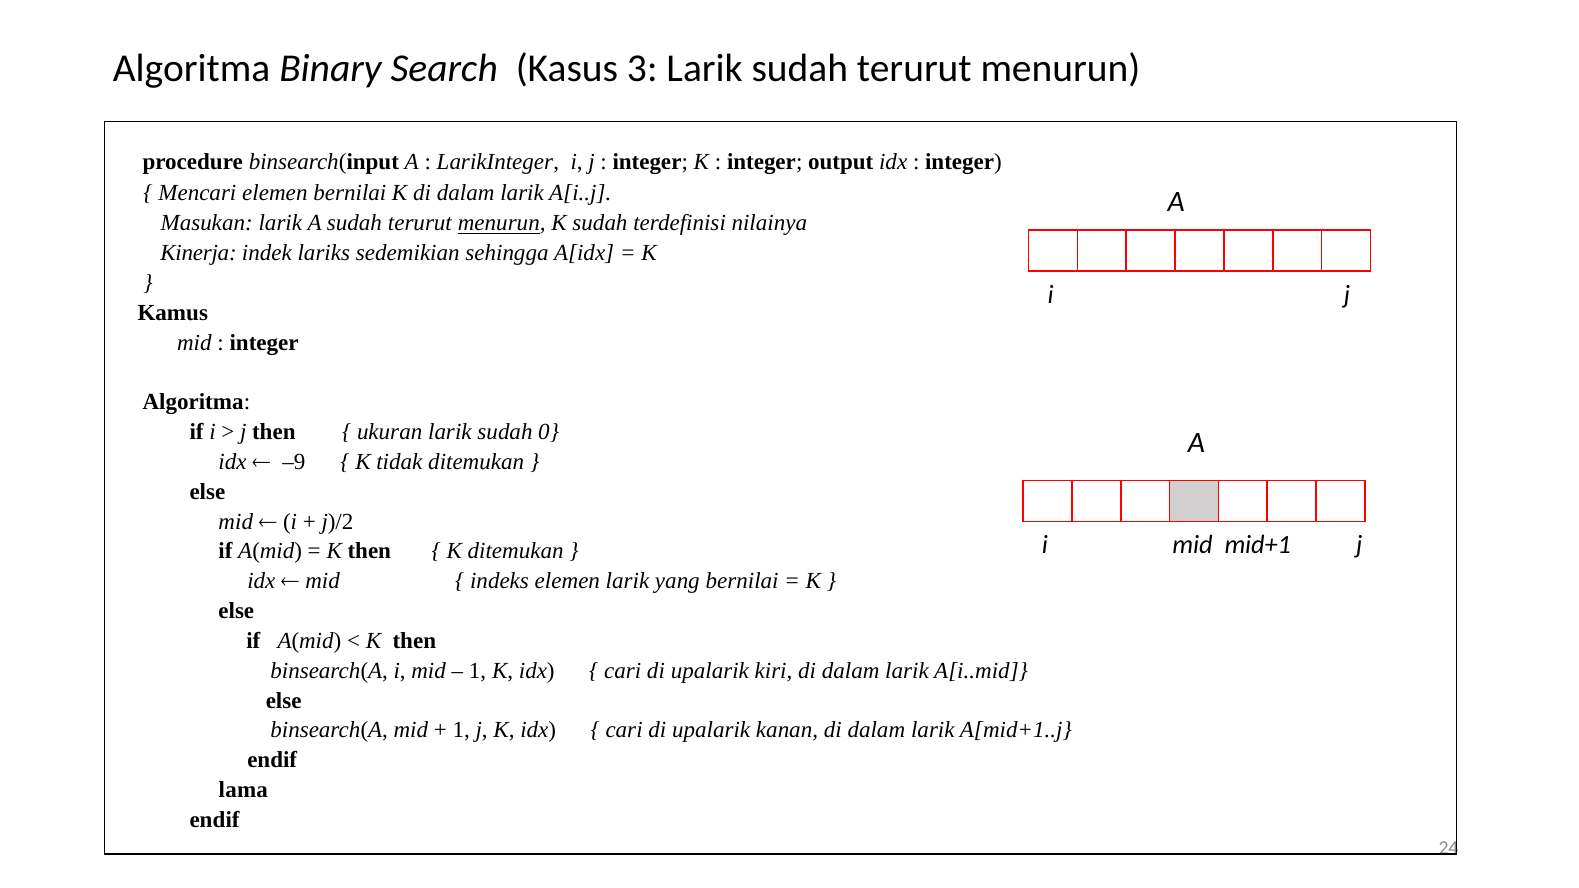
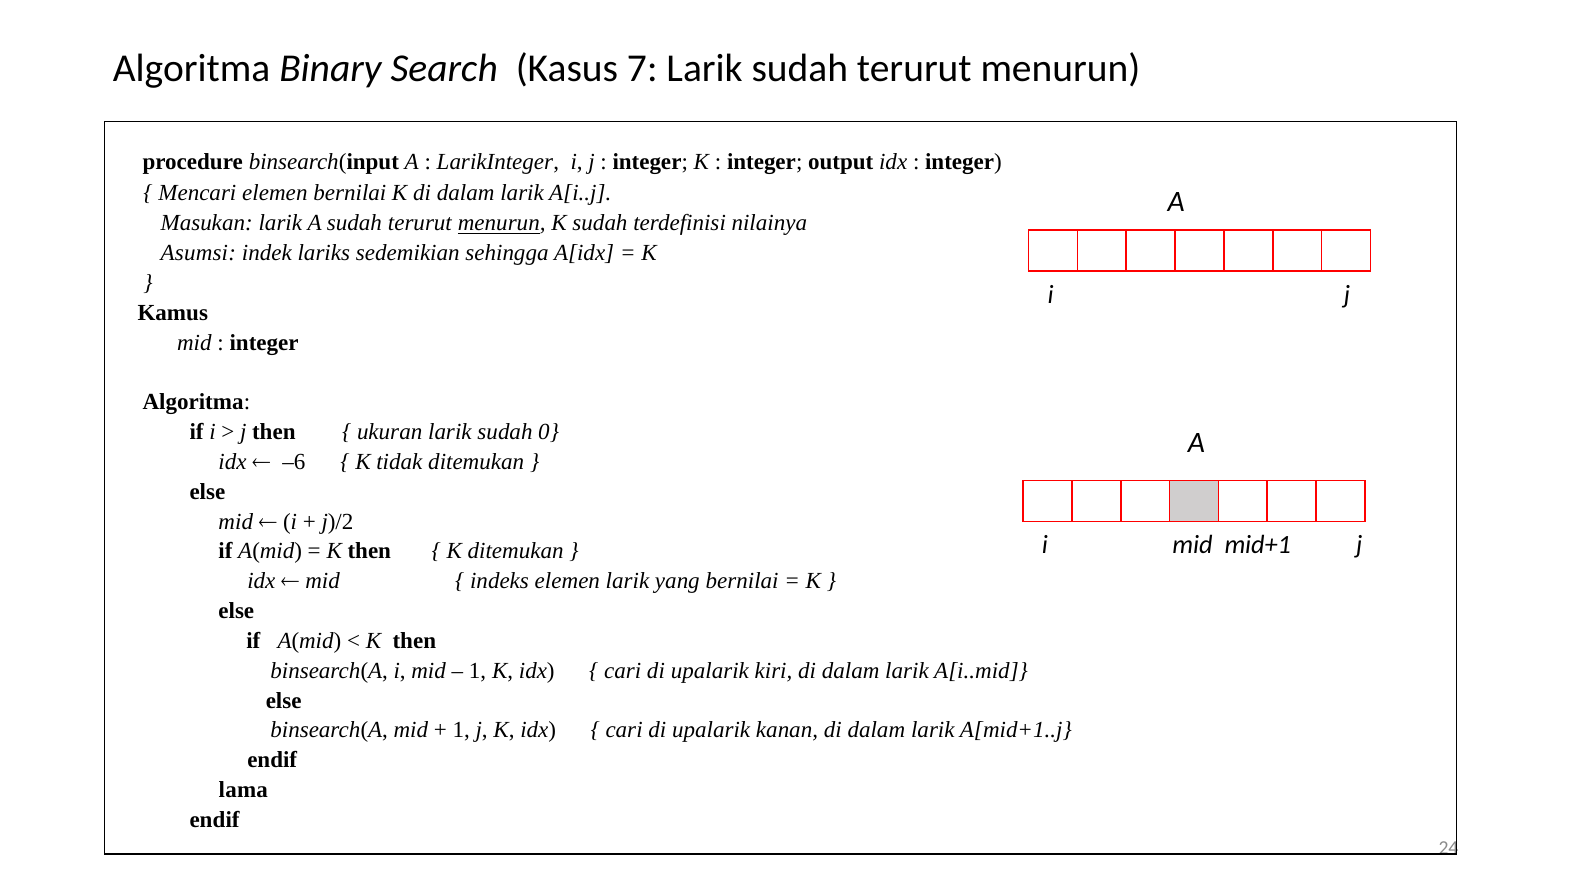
3: 3 -> 7 (642, 68)
Kinerja: Kinerja -> Asumsi (198, 253)
–9: –9 -> –6 (294, 462)
